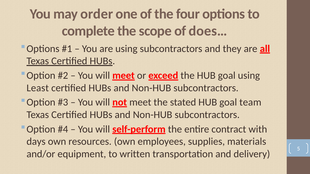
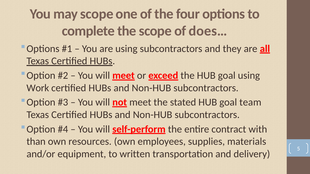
may order: order -> scope (97, 14)
Least: Least -> Work (38, 88)
days: days -> than (36, 142)
